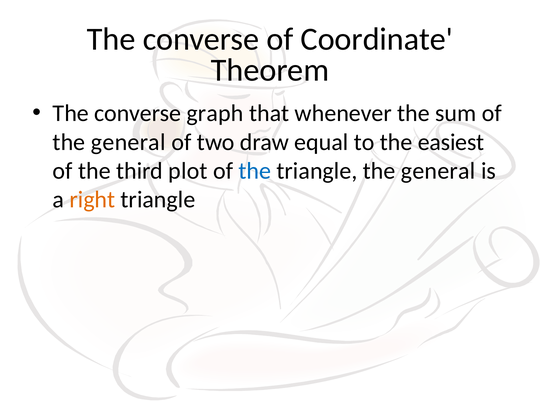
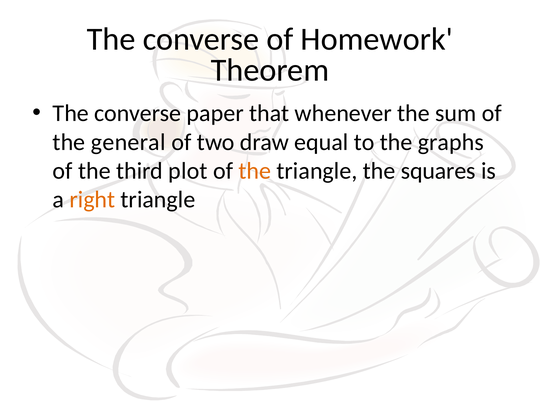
Coordinate: Coordinate -> Homework (377, 39)
graph: graph -> paper (215, 113)
easiest: easiest -> graphs (451, 142)
the colour: blue -> orange (255, 171)
triangle the general: general -> squares (438, 171)
